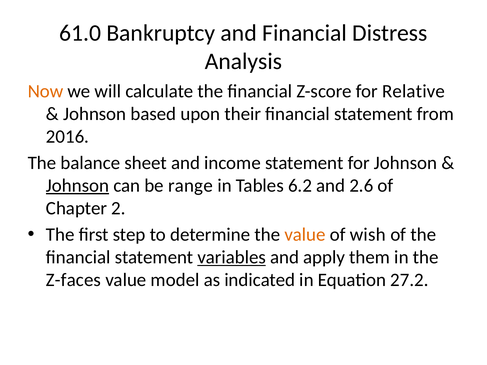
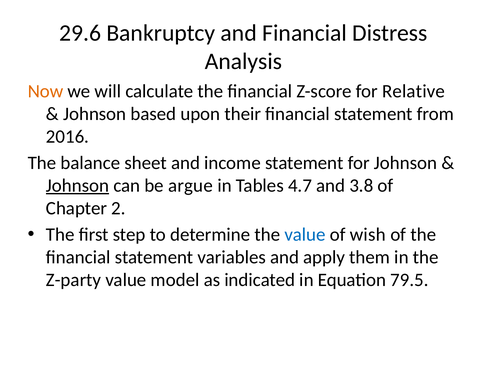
61.0: 61.0 -> 29.6 (80, 33)
range: range -> argue (190, 186)
6.2: 6.2 -> 4.7 (300, 186)
2.6: 2.6 -> 3.8 (361, 186)
value colour: orange -> blue (305, 235)
variables underline: present -> none (232, 258)
Z-faces: Z-faces -> Z-party (74, 280)
27.2: 27.2 -> 79.5 (409, 280)
